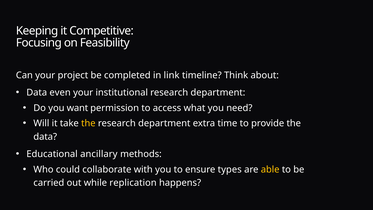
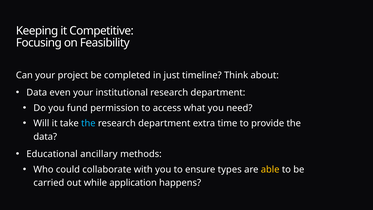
link: link -> just (172, 75)
want: want -> fund (77, 108)
the colour: yellow -> light blue (88, 123)
replication: replication -> application (133, 183)
